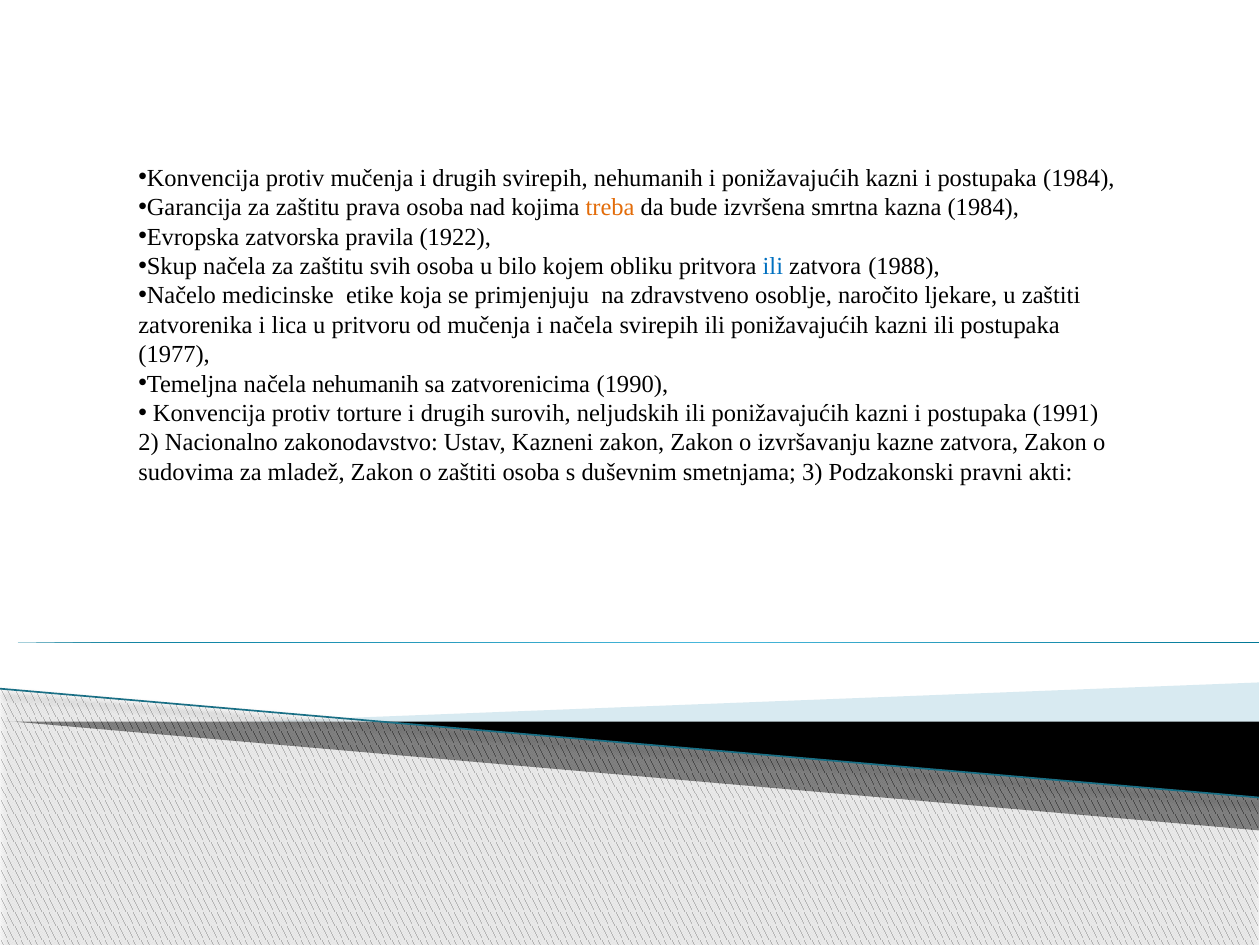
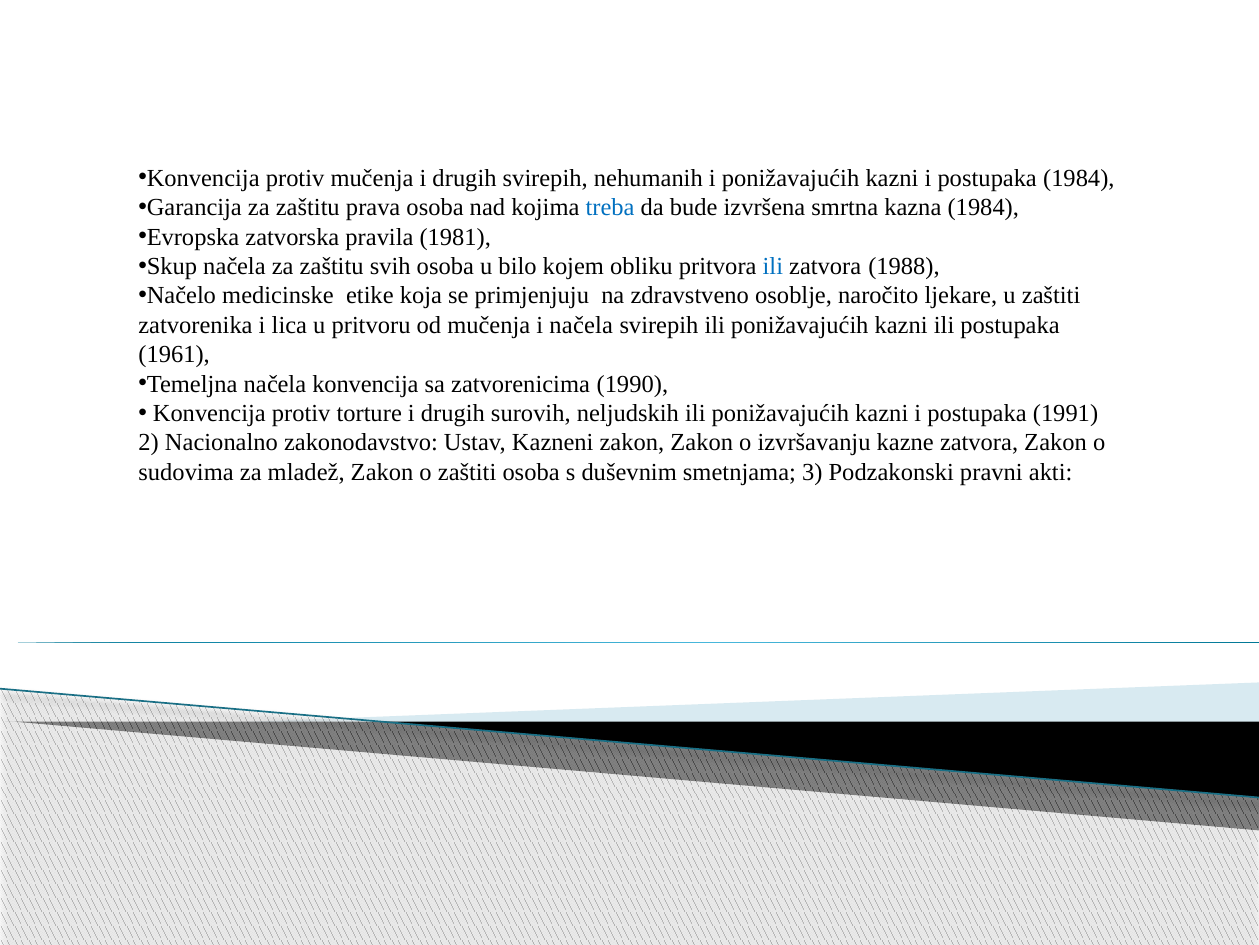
treba colour: orange -> blue (610, 207)
1922: 1922 -> 1981 (455, 237)
1977: 1977 -> 1961 (174, 354)
načela nehumanih: nehumanih -> konvencija (365, 384)
